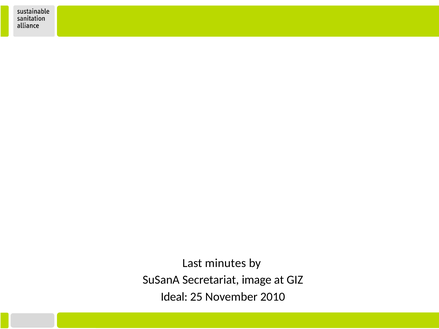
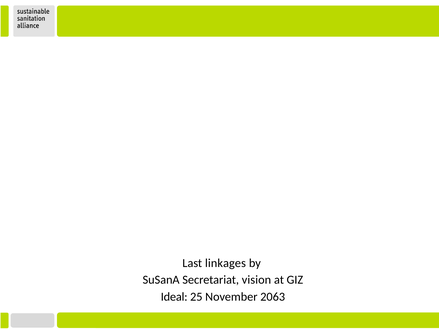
minutes: minutes -> linkages (225, 263)
image: image -> vision (256, 280)
2010: 2010 -> 2063 (273, 297)
